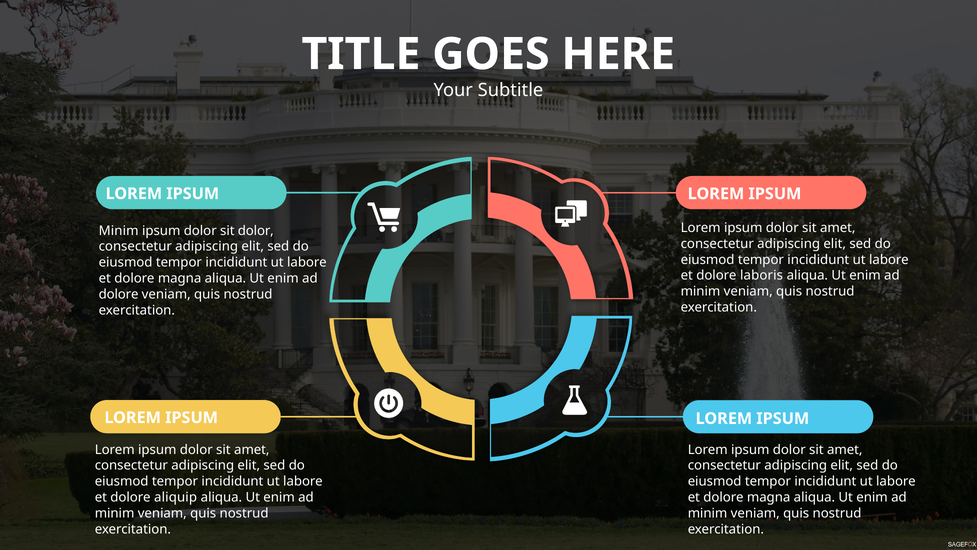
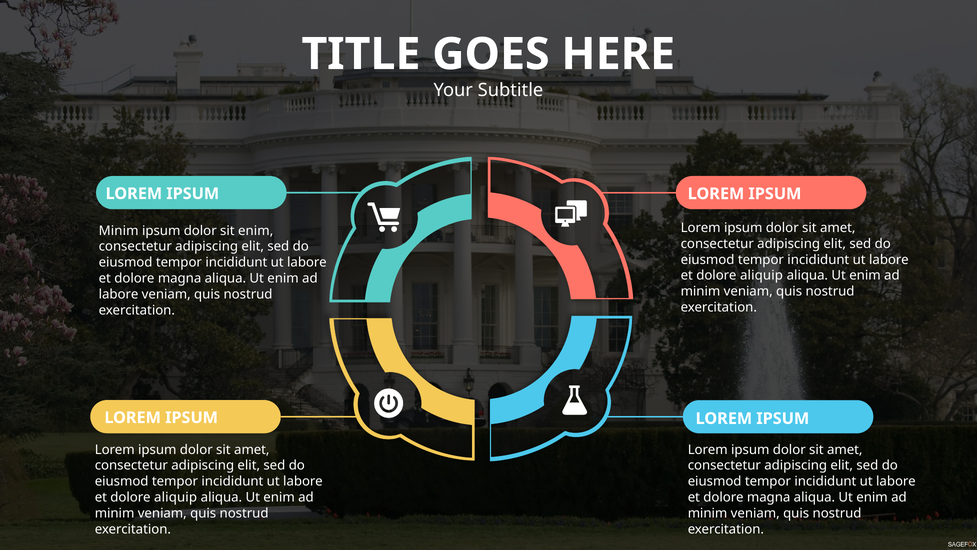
sit dolor: dolor -> enim (256, 231)
laboris: laboris -> aliquip (762, 275)
dolore: dolore -> labore (119, 294)
